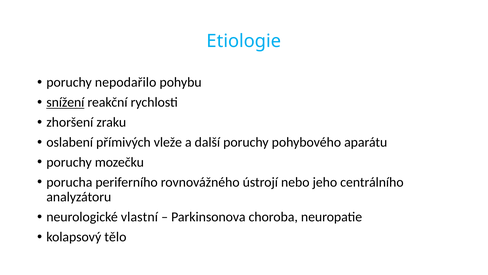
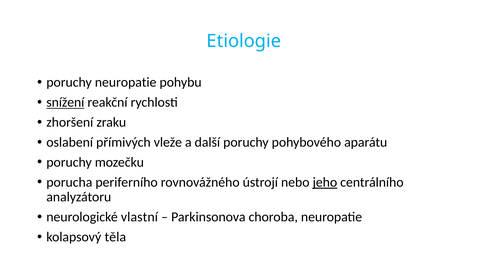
poruchy nepodařilo: nepodařilo -> neuropatie (126, 82)
jeho underline: none -> present (325, 182)
tělo: tělo -> těla (115, 237)
